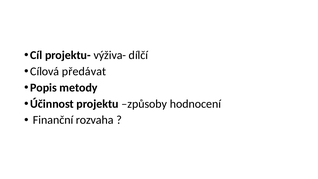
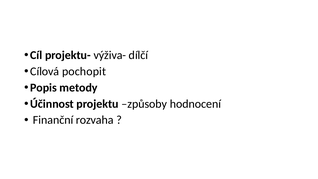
předávat: předávat -> pochopit (84, 71)
